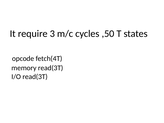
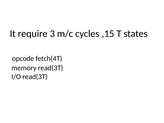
,50: ,50 -> ,15 (108, 34)
